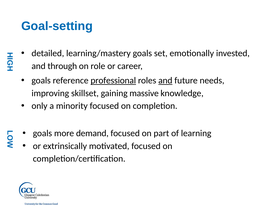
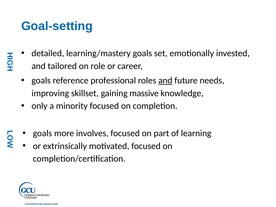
through: through -> tailored (62, 66)
professional underline: present -> none (113, 81)
demand: demand -> involves (92, 133)
